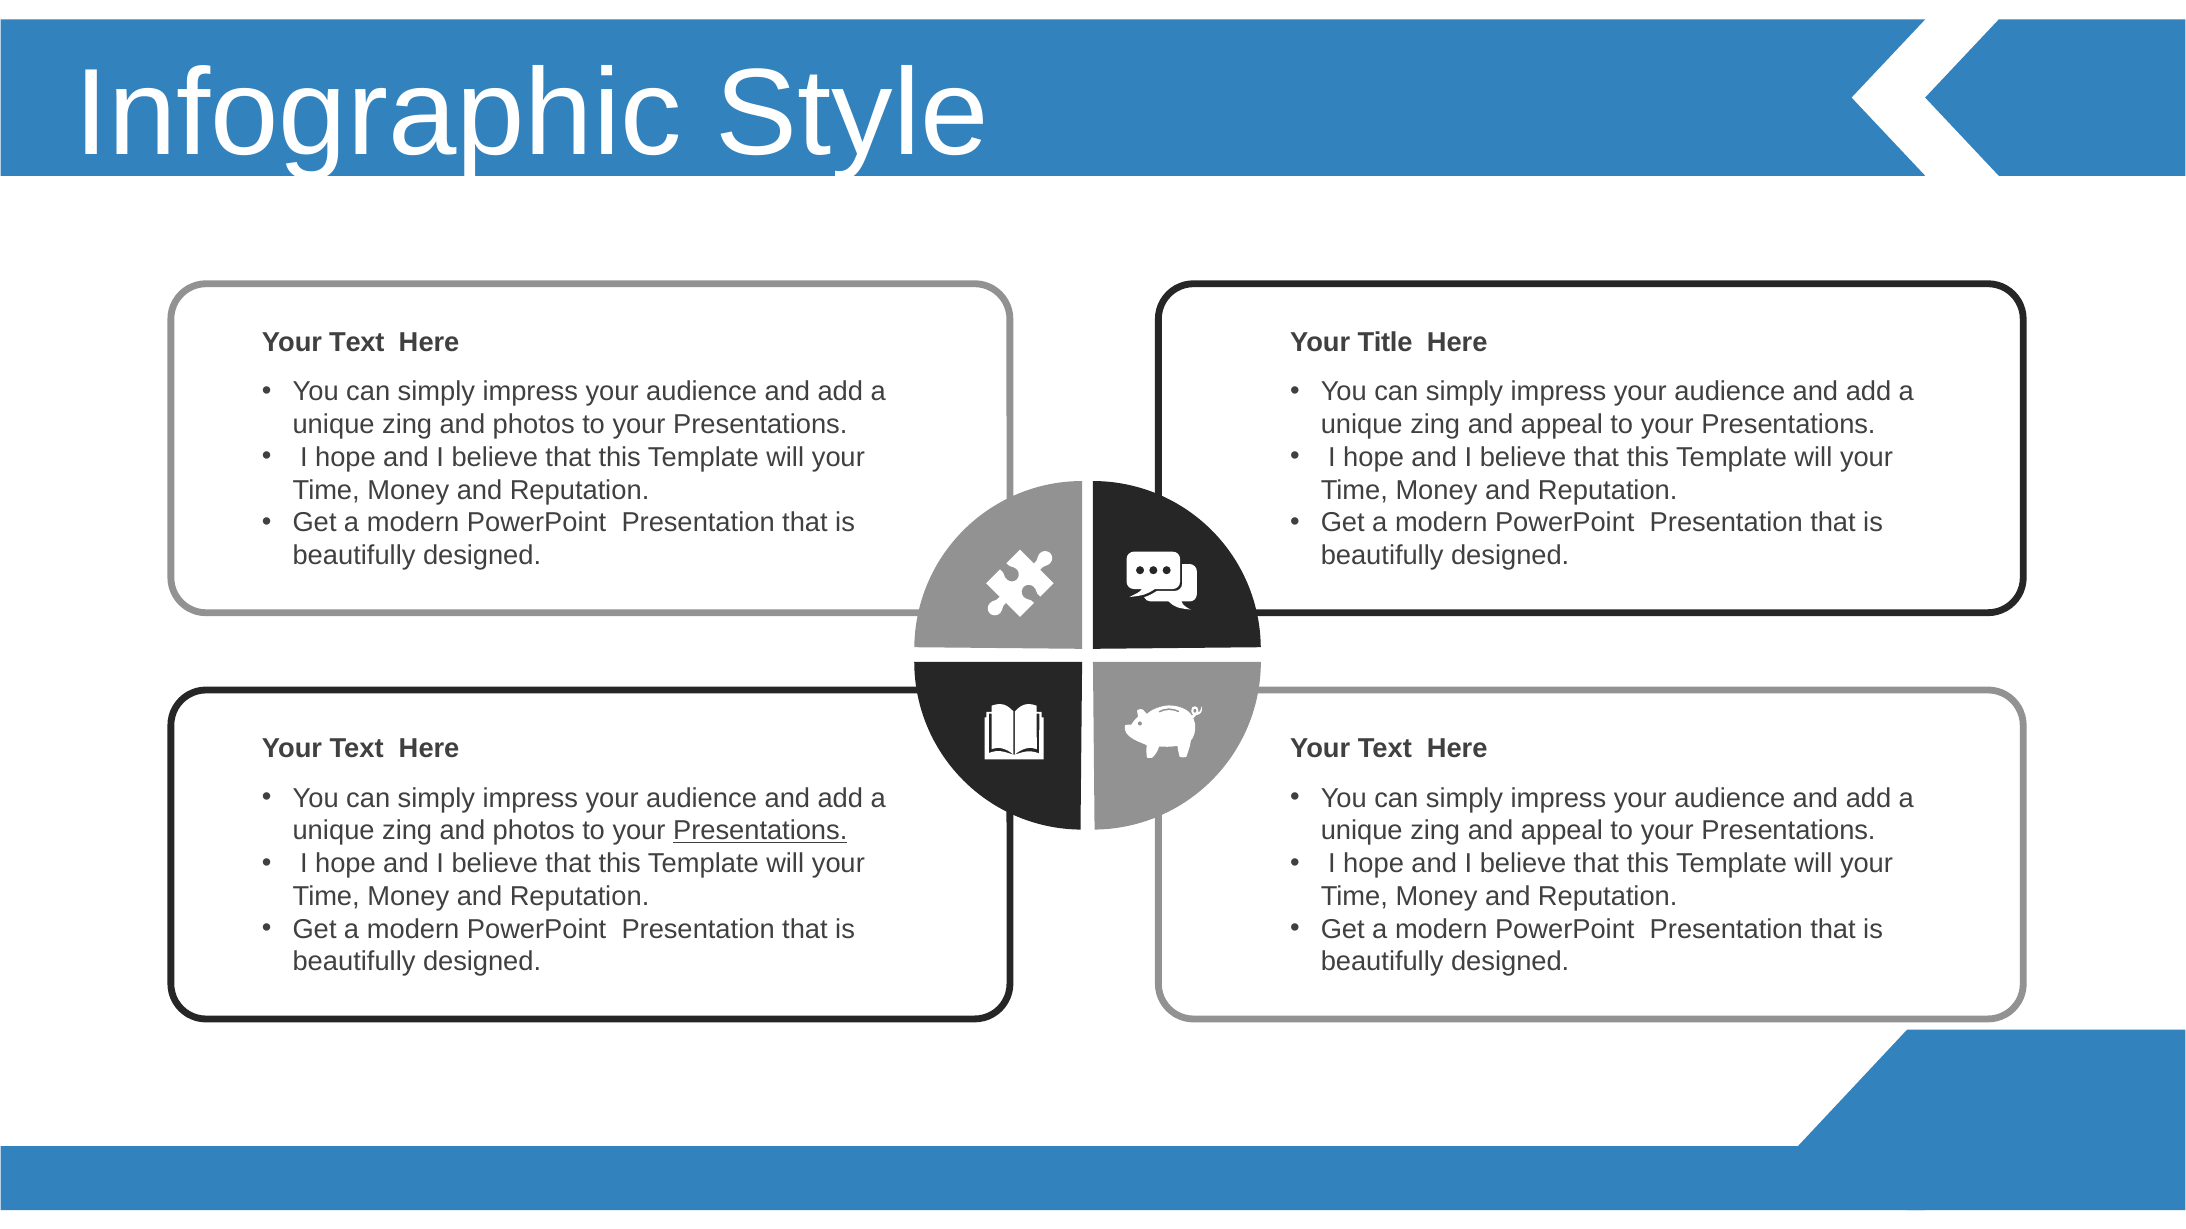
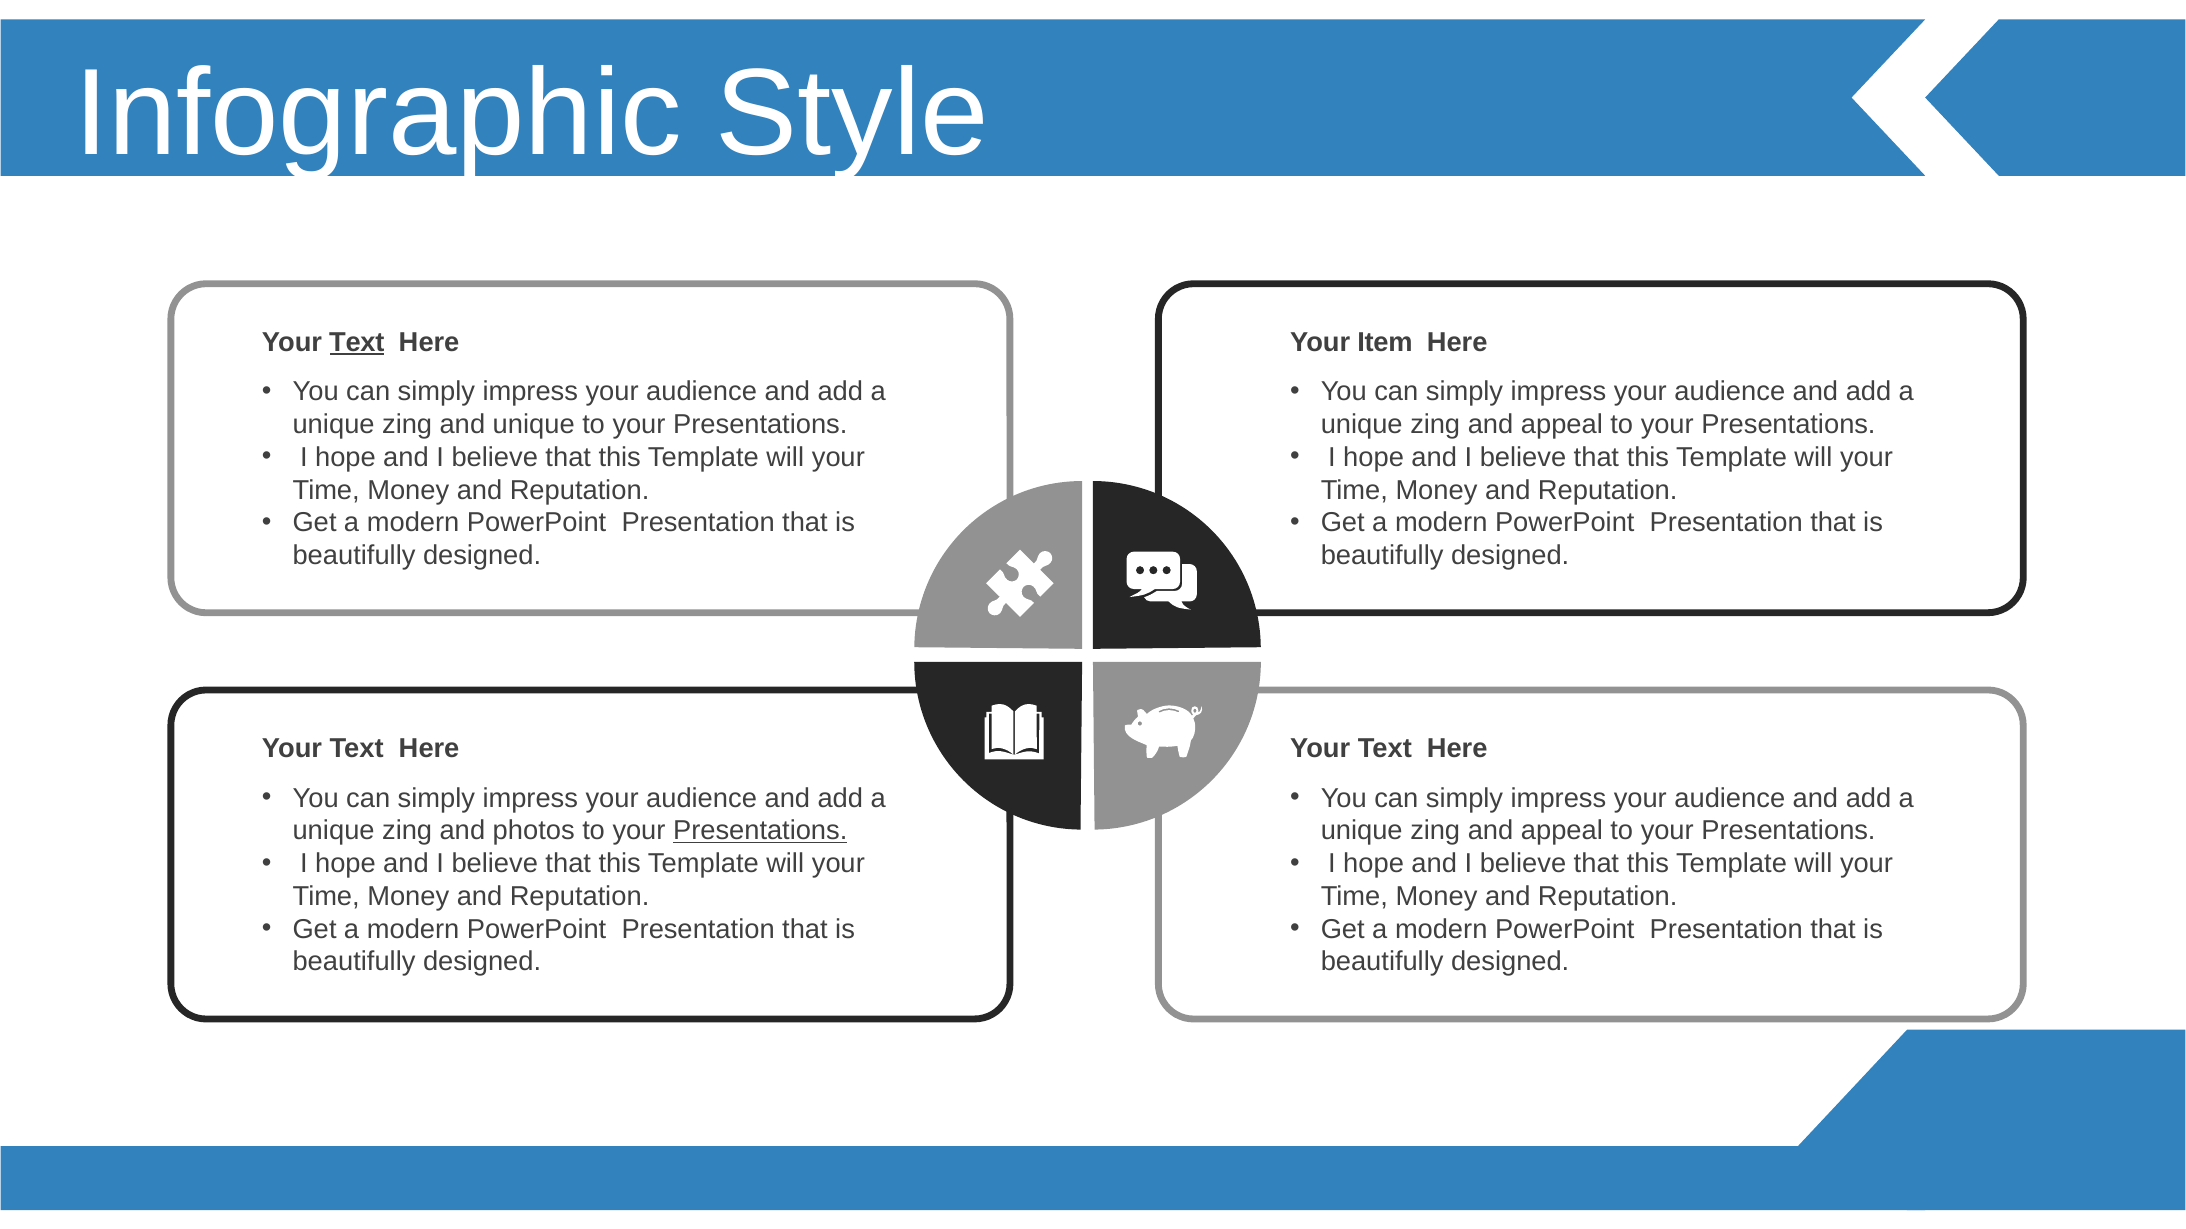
Text underline: none -> present (357, 342)
Title: Title -> Item (1385, 342)
photos: photos -> unique (534, 425)
